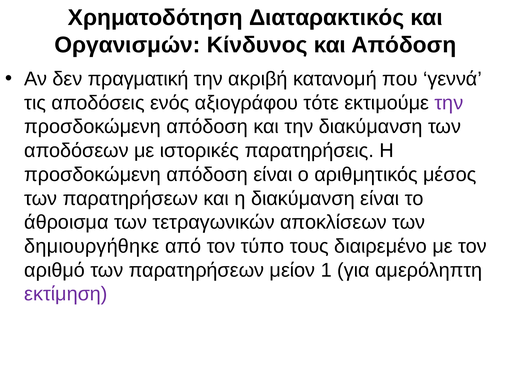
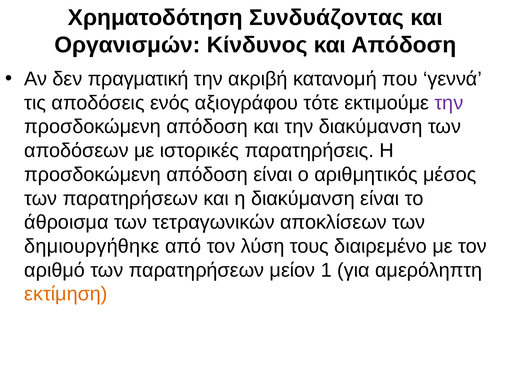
Διαταρακτικός: Διαταρακτικός -> Συνδυάζοντας (327, 18)
τύπο: τύπο -> λύση (263, 246)
εκτίμηση colour: purple -> orange (66, 294)
